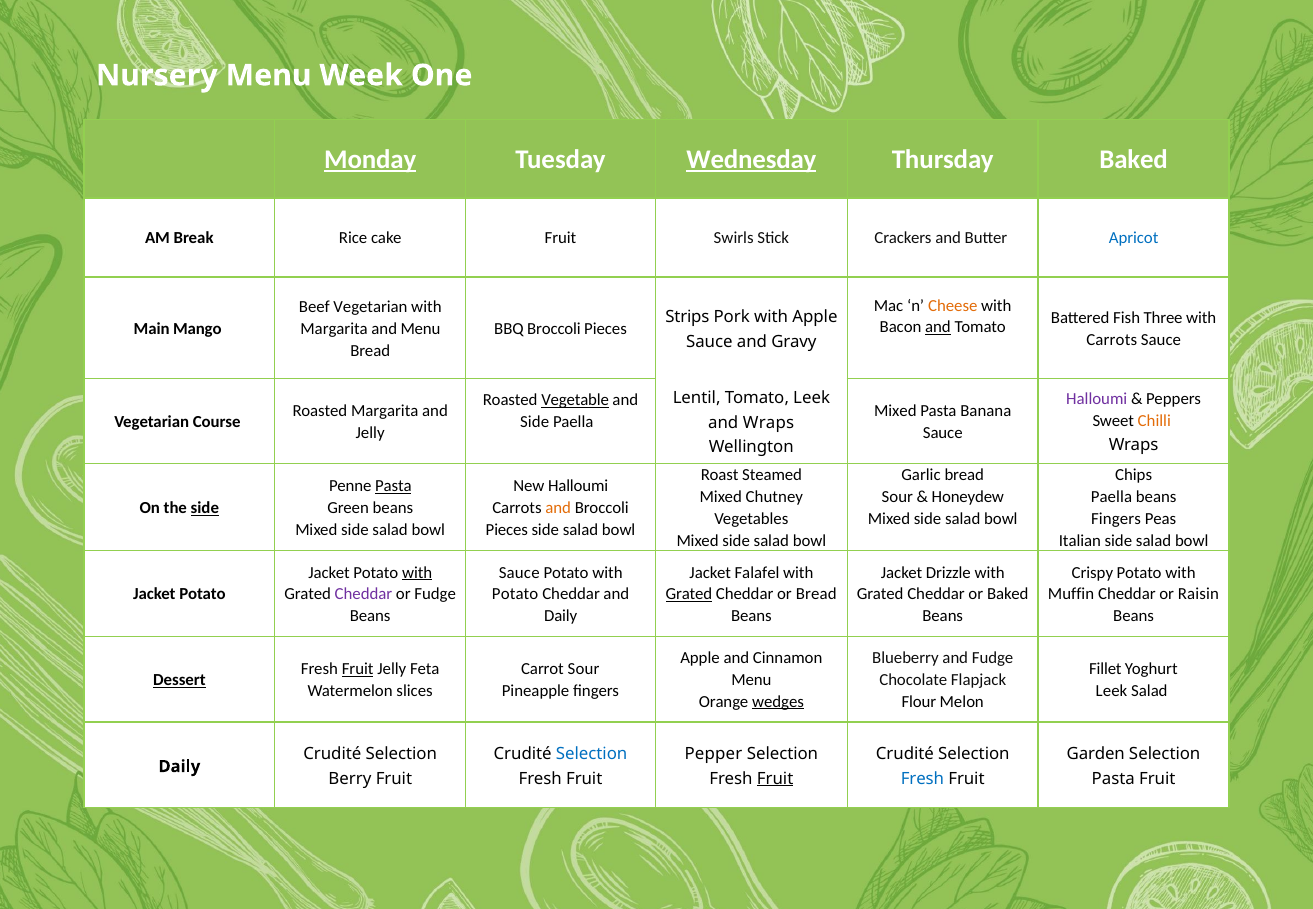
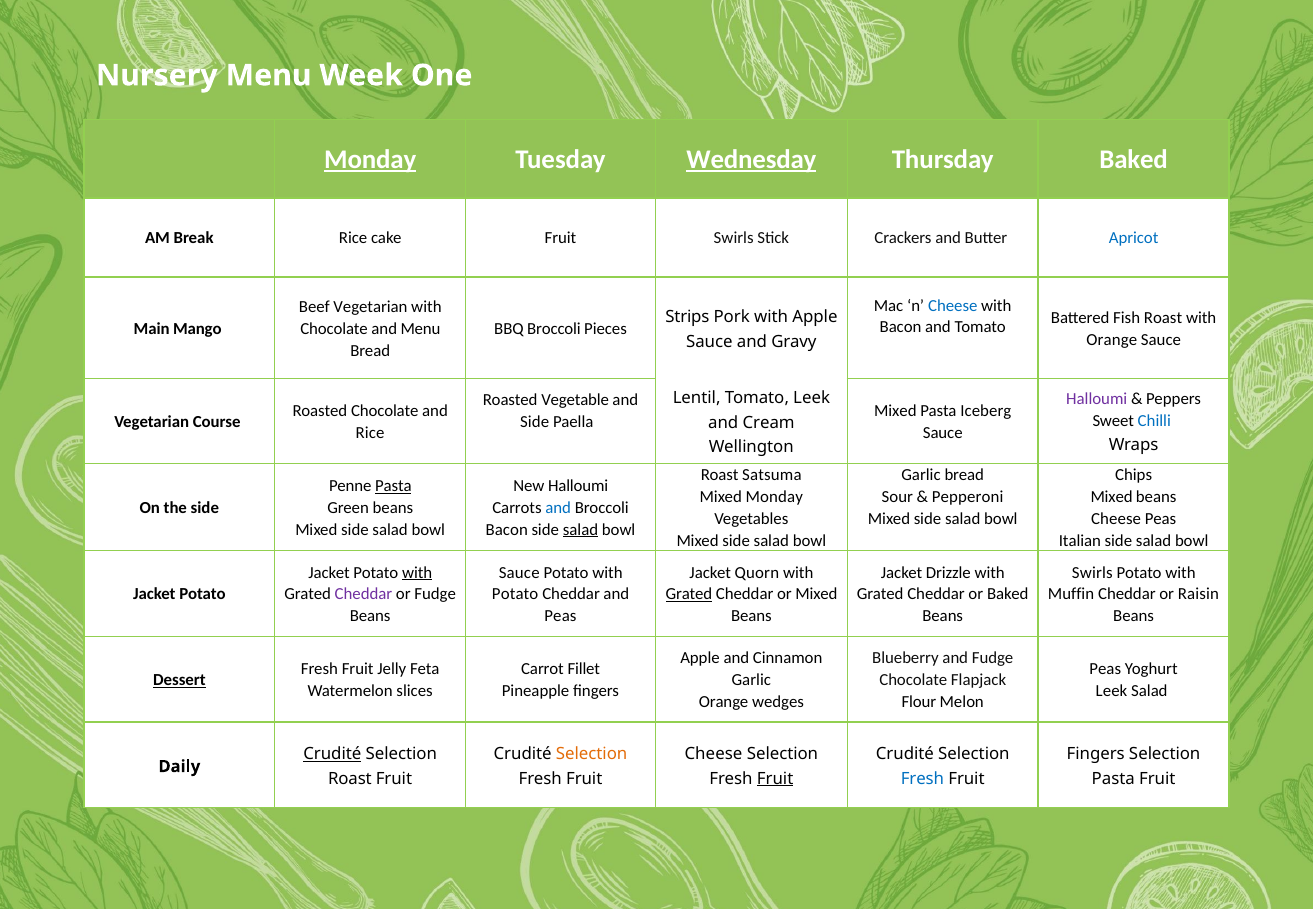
Cheese colour: orange -> blue (953, 306)
Fish Three: Three -> Roast (1163, 318)
and underline: present -> none (938, 327)
Margarita: Margarita -> Chocolate (334, 329)
Carrots: Carrots -> Orange (1112, 340)
Vegetable underline: present -> none (575, 400)
Roasted Margarita: Margarita -> Chocolate (385, 411)
Banana: Banana -> Iceberg (986, 411)
Chilli colour: orange -> blue (1154, 421)
and Wraps: Wraps -> Cream (769, 423)
Jelly: Jelly -> Rice (370, 433)
Steamed: Steamed -> Satsuma (772, 475)
Mixed Chutney: Chutney -> Monday (774, 497)
Honeydew: Honeydew -> Pepperoni (968, 497)
Paella: Paella -> Mixed (1112, 497)
side underline: present -> none (205, 508)
and colour: orange -> blue (558, 508)
Fingers: Fingers -> Cheese (1116, 519)
Pieces: Pieces -> Bacon (507, 530)
salad underline: none -> present (580, 530)
Falafel: Falafel -> Quorn (757, 573)
Crispy: Crispy -> Swirls (1092, 573)
or Bread: Bread -> Mixed (816, 594)
Daily: Daily -> Peas (560, 616)
Fruit underline: present -> none (358, 669)
Carrot Sour: Sour -> Fillet (584, 669)
Fillet: Fillet -> Peas (1105, 669)
Menu: Menu -> Garlic (751, 680)
wedges underline: present -> none (778, 702)
Crudité underline: none -> present (332, 754)
Selection colour: blue -> orange (592, 754)
Pepper: Pepper -> Cheese (713, 754)
Garden: Garden -> Fingers (1096, 754)
Berry: Berry -> Roast (350, 779)
